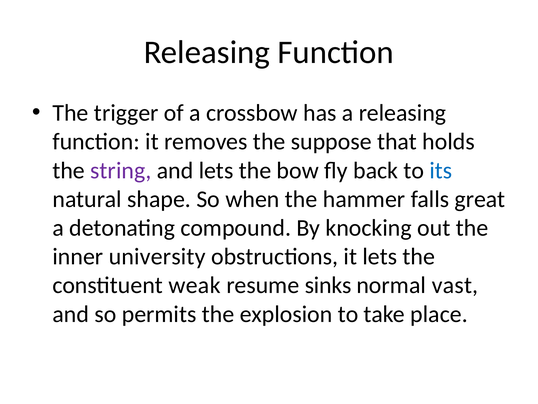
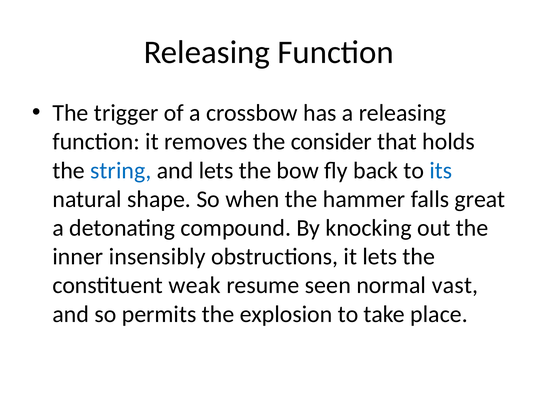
suppose: suppose -> consider (331, 142)
string colour: purple -> blue (121, 170)
university: university -> insensibly (157, 256)
sinks: sinks -> seen (328, 285)
